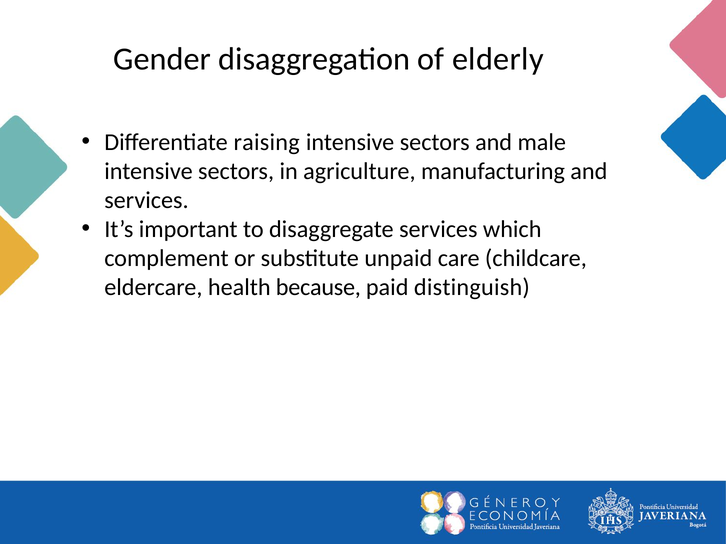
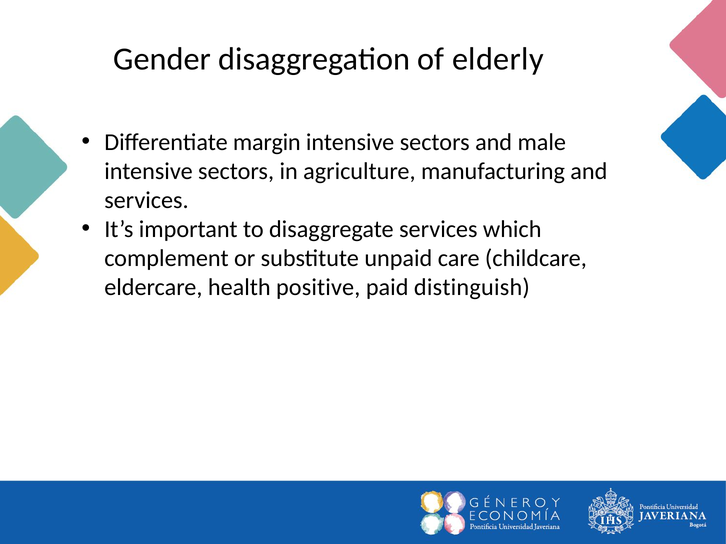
raising: raising -> margin (267, 142)
because: because -> positive (318, 288)
